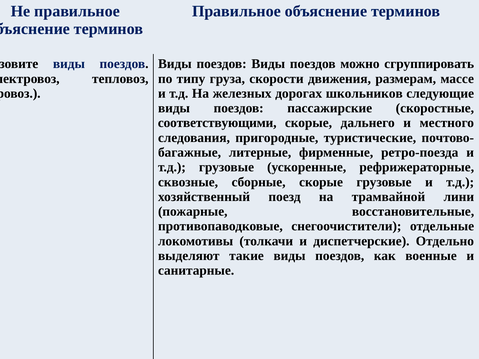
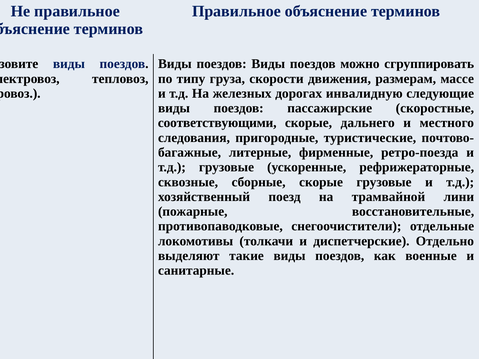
школьников: школьников -> инвалидную (364, 93)
